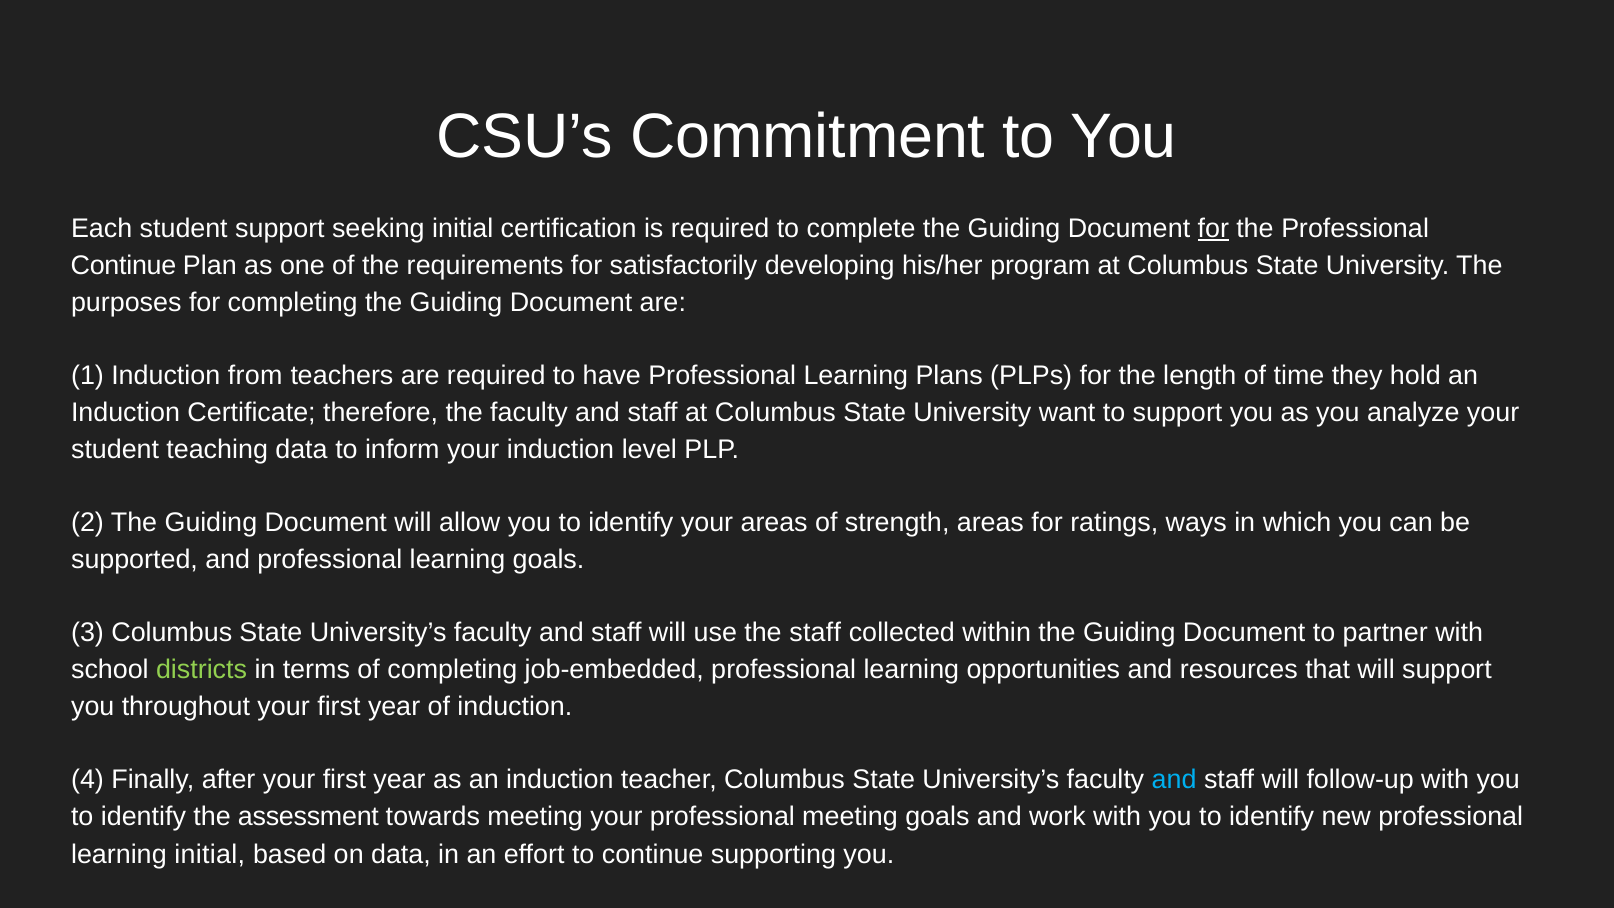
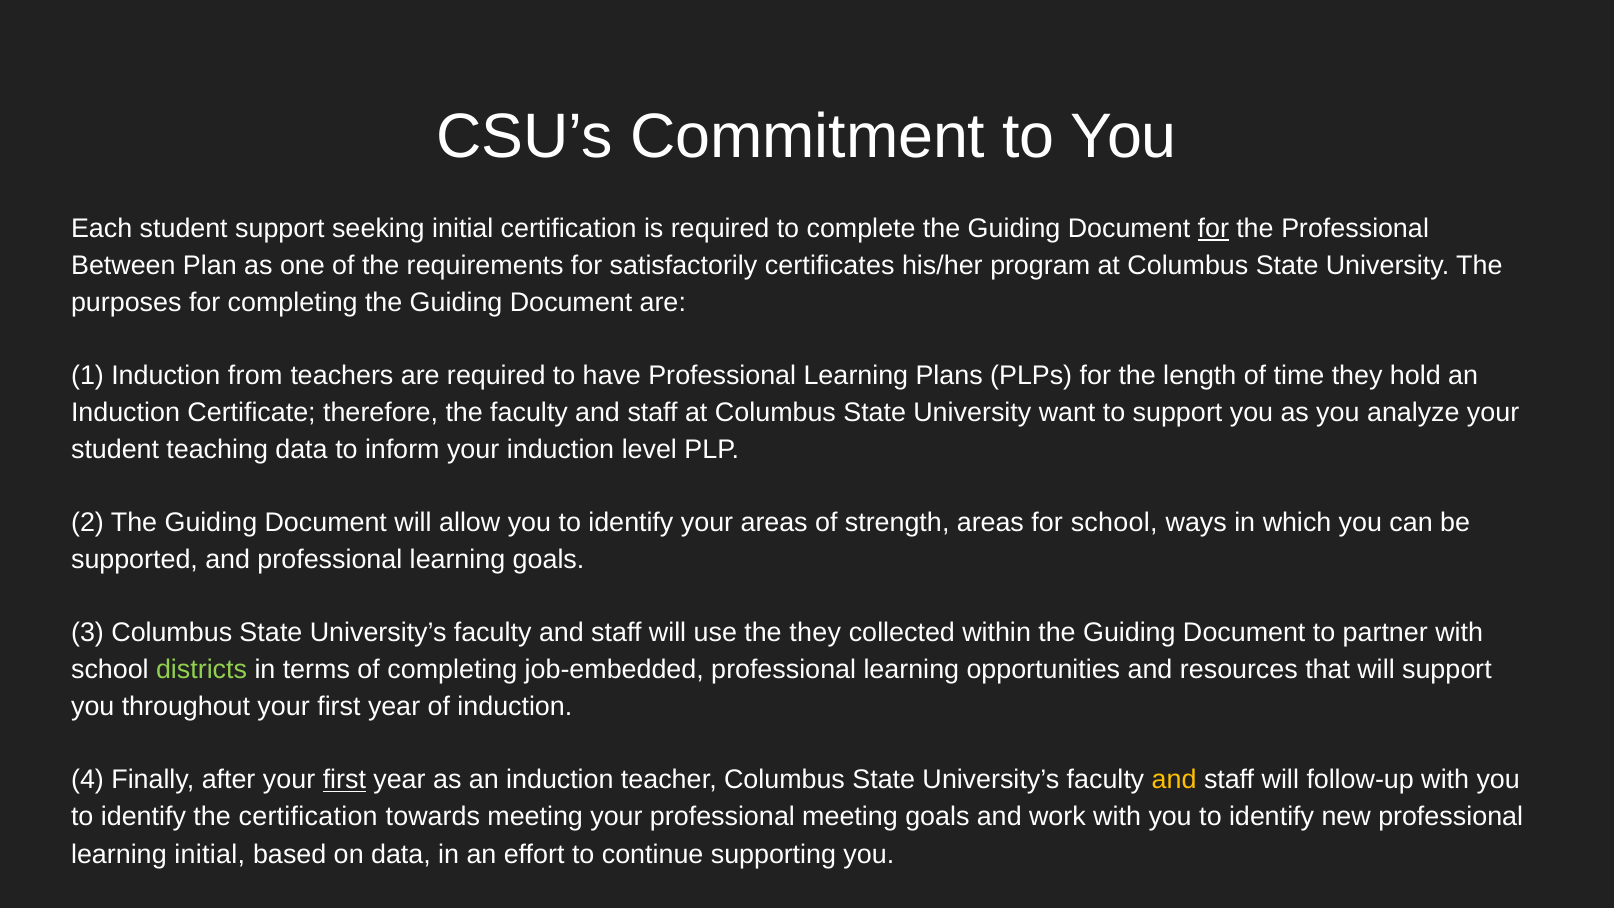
Continue: Continue -> Between (123, 265)
developing: developing -> certificates (830, 265)
for ratings: ratings -> school (1114, 523)
the staff: staff -> they (815, 633)
first underline: none -> present (344, 780)
and colour: light blue -> yellow (1174, 780)
the assessment: assessment -> certification (308, 817)
